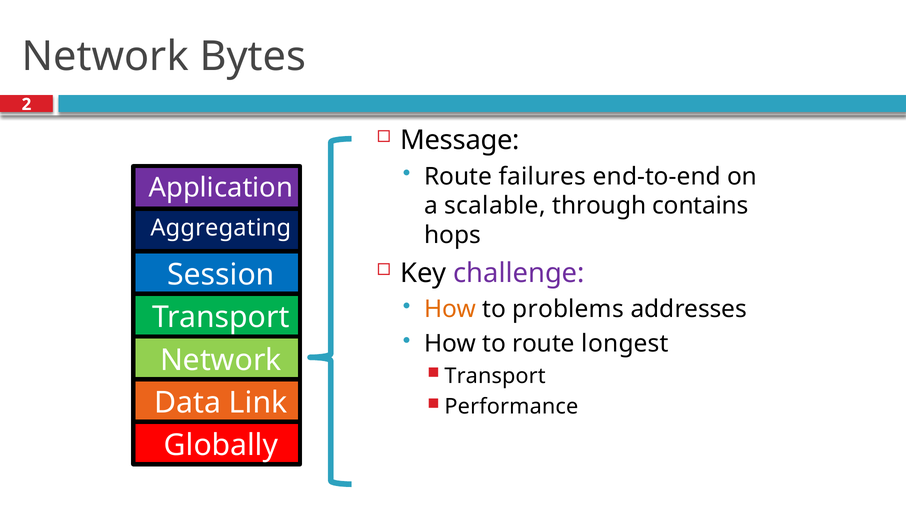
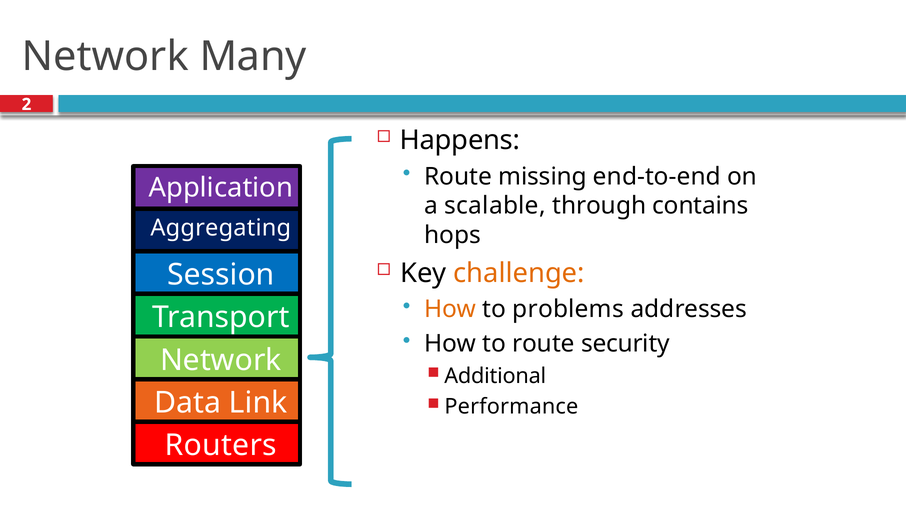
Bytes: Bytes -> Many (253, 57)
Message: Message -> Happens (460, 141)
failures: failures -> missing (543, 177)
challenge colour: purple -> orange (519, 274)
longest: longest -> security (625, 344)
Transport: Transport -> Additional (495, 377)
Globally: Globally -> Routers (221, 446)
